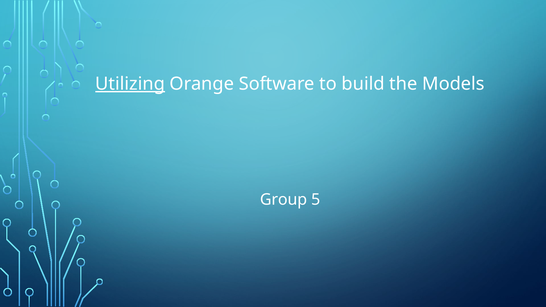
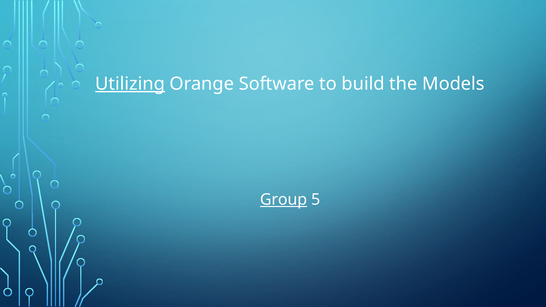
Group underline: none -> present (284, 200)
